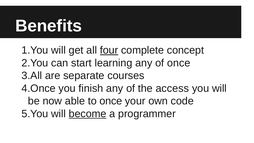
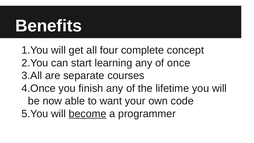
four underline: present -> none (109, 50)
access: access -> lifetime (172, 88)
to once: once -> want (111, 101)
